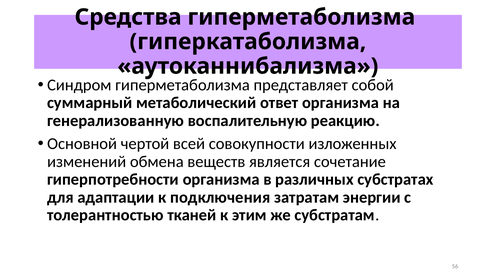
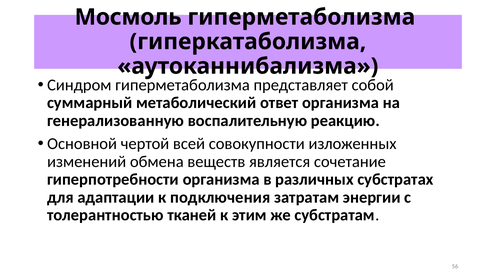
Средства: Средства -> Мосмоль (128, 17)
